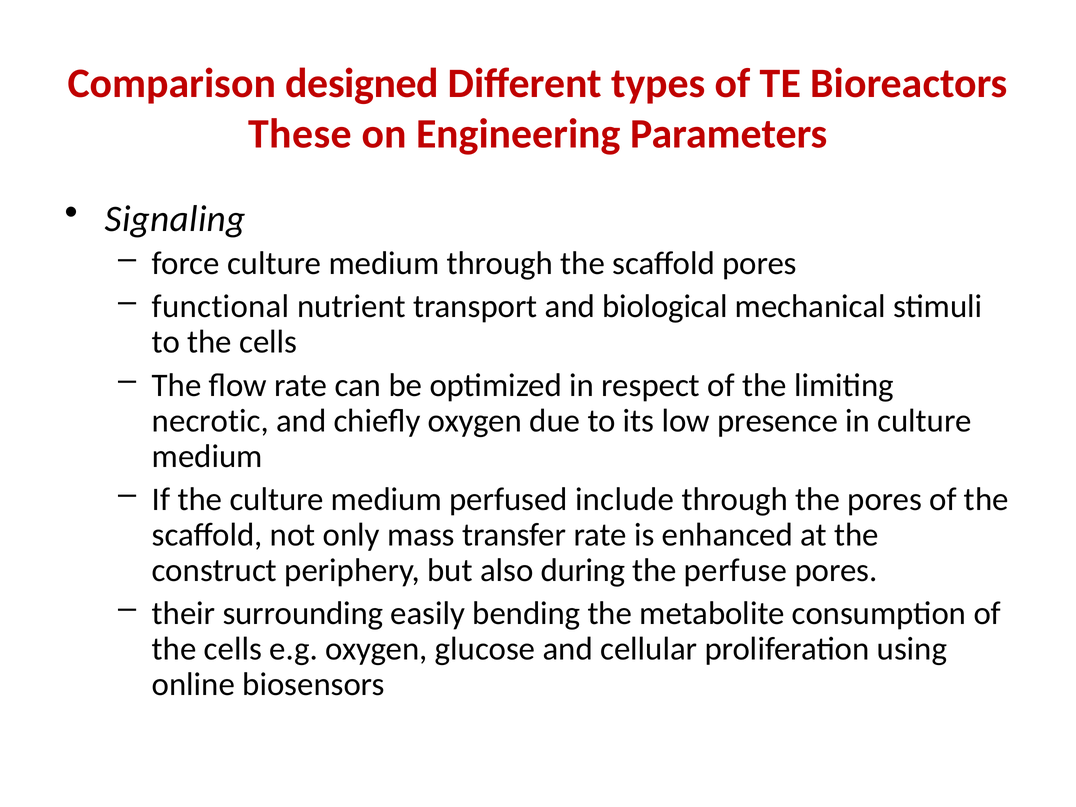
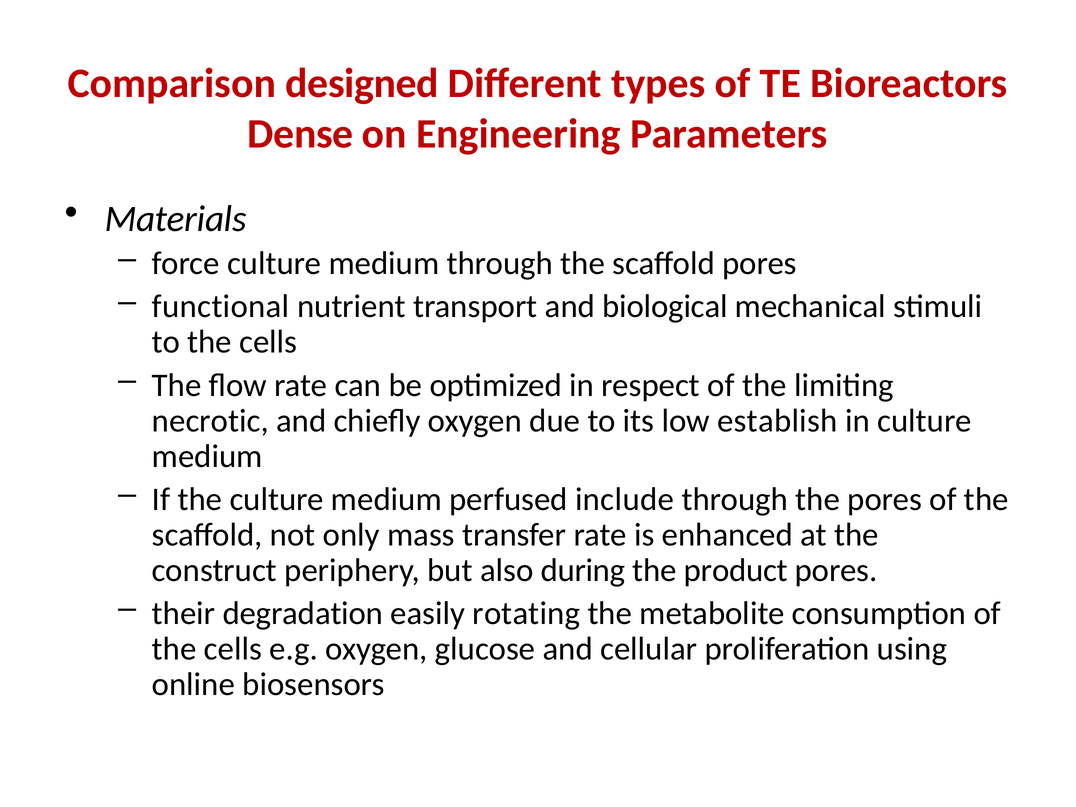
These: These -> Dense (300, 134)
Signaling: Signaling -> Materials (176, 219)
presence: presence -> establish (777, 421)
perfuse: perfuse -> product (736, 570)
surrounding: surrounding -> degradation (303, 613)
bending: bending -> rotating (526, 613)
